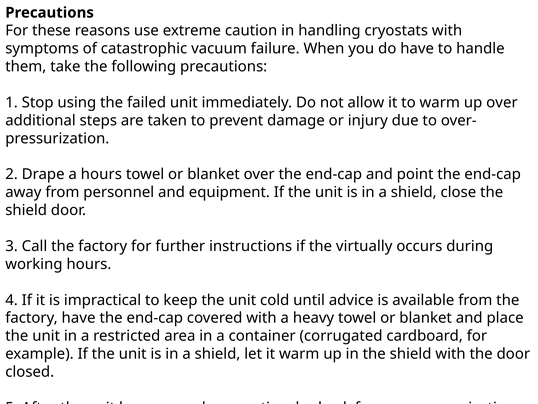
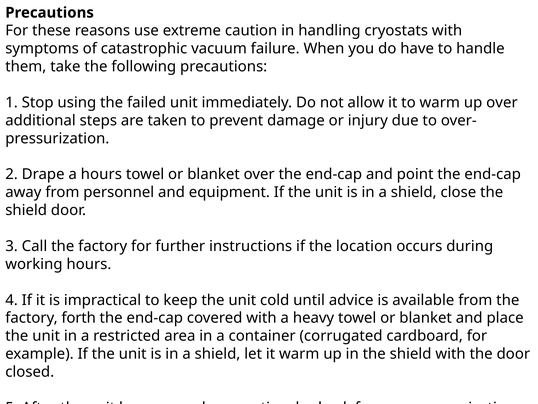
virtually: virtually -> location (364, 246)
factory have: have -> forth (79, 318)
